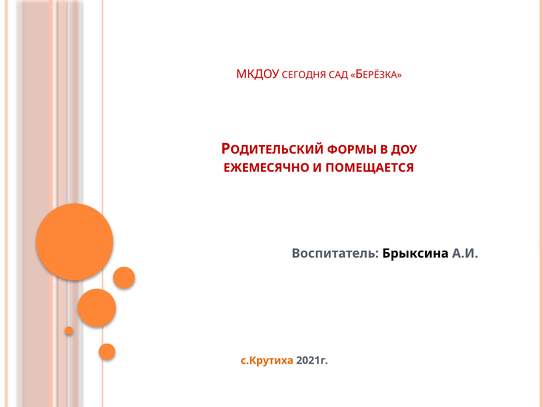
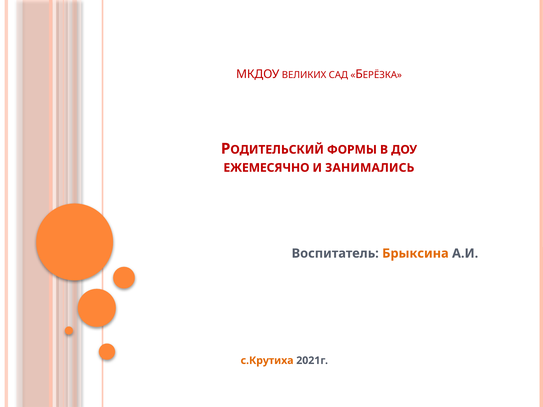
СЕГОДНЯ: СЕГОДНЯ -> ВЕЛИКИХ (304, 75)
ПОМЕЩАЕТСЯ: ПОМЕЩАЕТСЯ -> ЗАНИМАЛИСЬ (370, 168)
Брыксина colour: black -> orange (415, 254)
